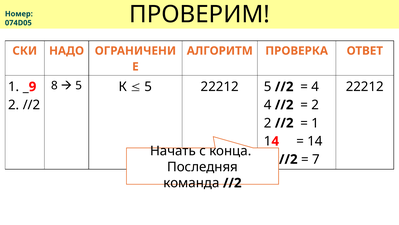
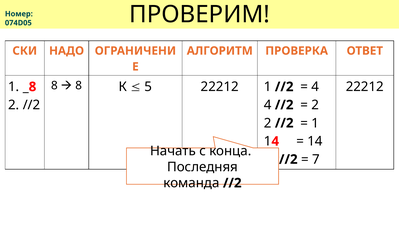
5: 5 -> 8 (79, 85)
22212 5: 5 -> 1 (268, 87)
9: 9 -> 8 (33, 87)
